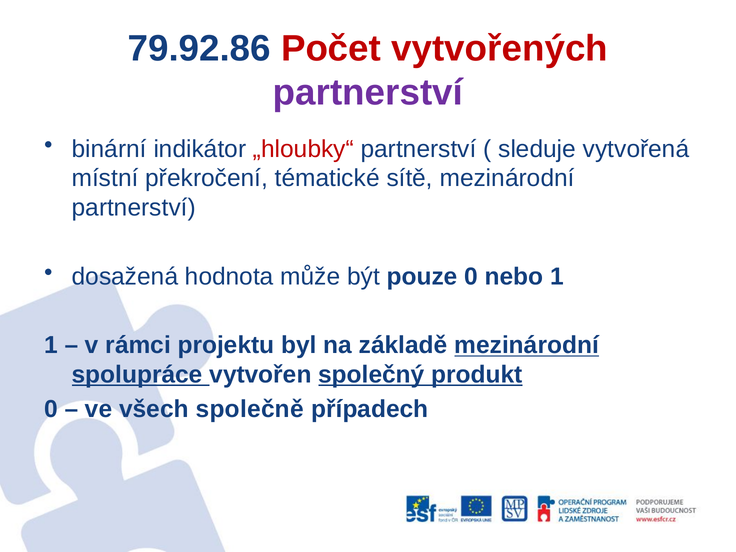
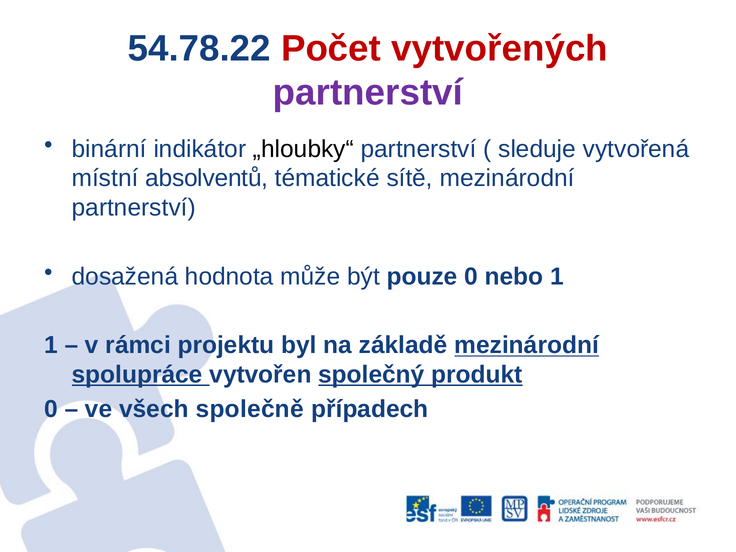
79.92.86: 79.92.86 -> 54.78.22 (199, 49)
„hloubky“ colour: red -> black (303, 149)
překročení: překročení -> absolventů (207, 178)
